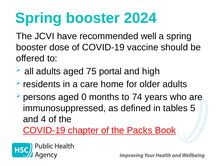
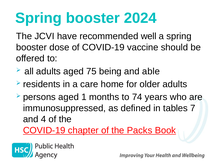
portal: portal -> being (110, 71)
high: high -> able (151, 71)
0: 0 -> 1 (84, 97)
5: 5 -> 7 (193, 108)
